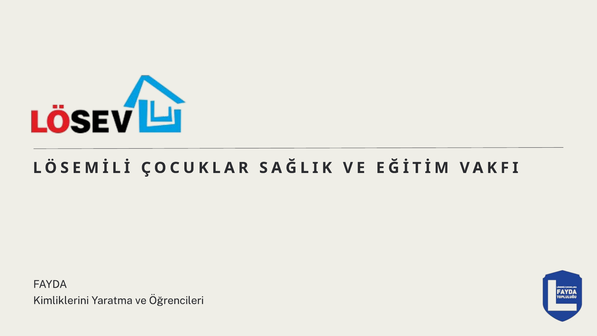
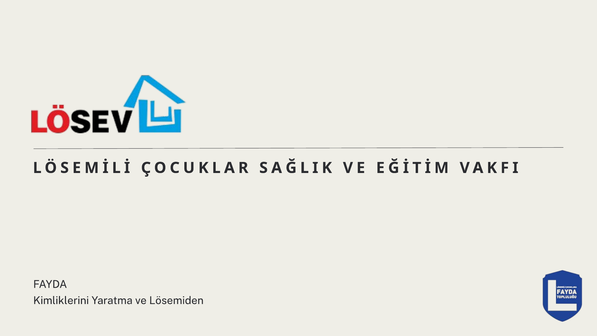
Öğrencileri: Öğrencileri -> Lösemiden (176, 300)
